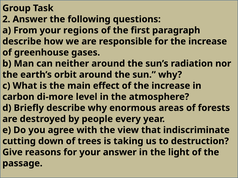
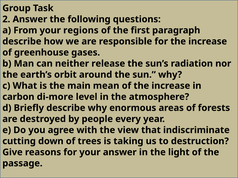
neither around: around -> release (108, 64)
effect: effect -> mean (106, 86)
